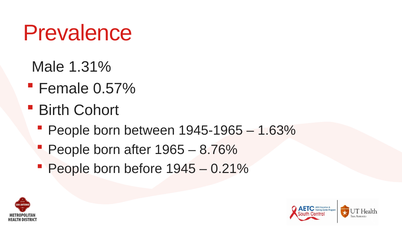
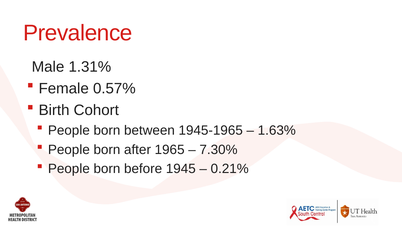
8.76%: 8.76% -> 7.30% (219, 150)
